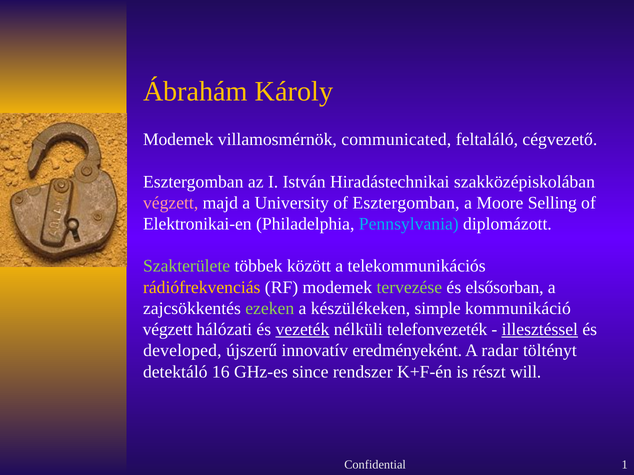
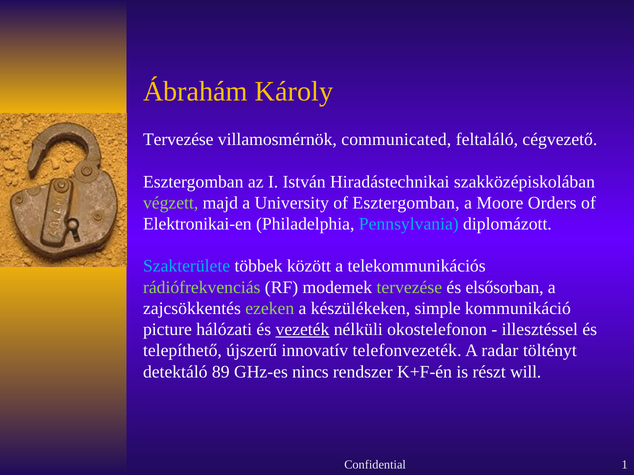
Modemek: Modemek -> Tervezése (178, 140)
végzett colour: pink -> light green (171, 203)
Selling: Selling -> Orders (552, 203)
Szakterülete colour: light green -> light blue (187, 266)
rádiófrekvenciás colour: yellow -> light green (202, 288)
végzett: végzett -> picture (167, 330)
telefonvezeték: telefonvezeték -> okostelefonon (437, 330)
illesztéssel underline: present -> none (540, 330)
developed: developed -> telepíthető (182, 351)
eredményeként: eredményeként -> telefonvezeték (407, 351)
16: 16 -> 89 (221, 372)
since: since -> nincs (310, 372)
